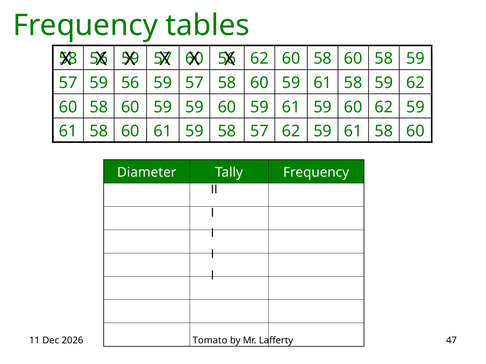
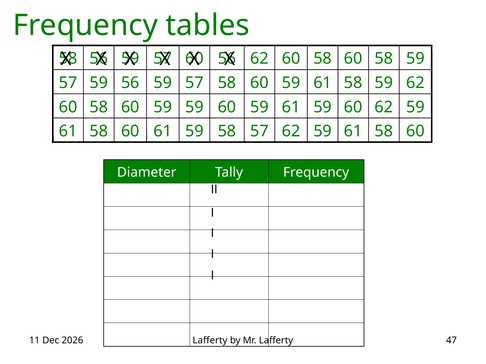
2026 Tomato: Tomato -> Lafferty (210, 341)
